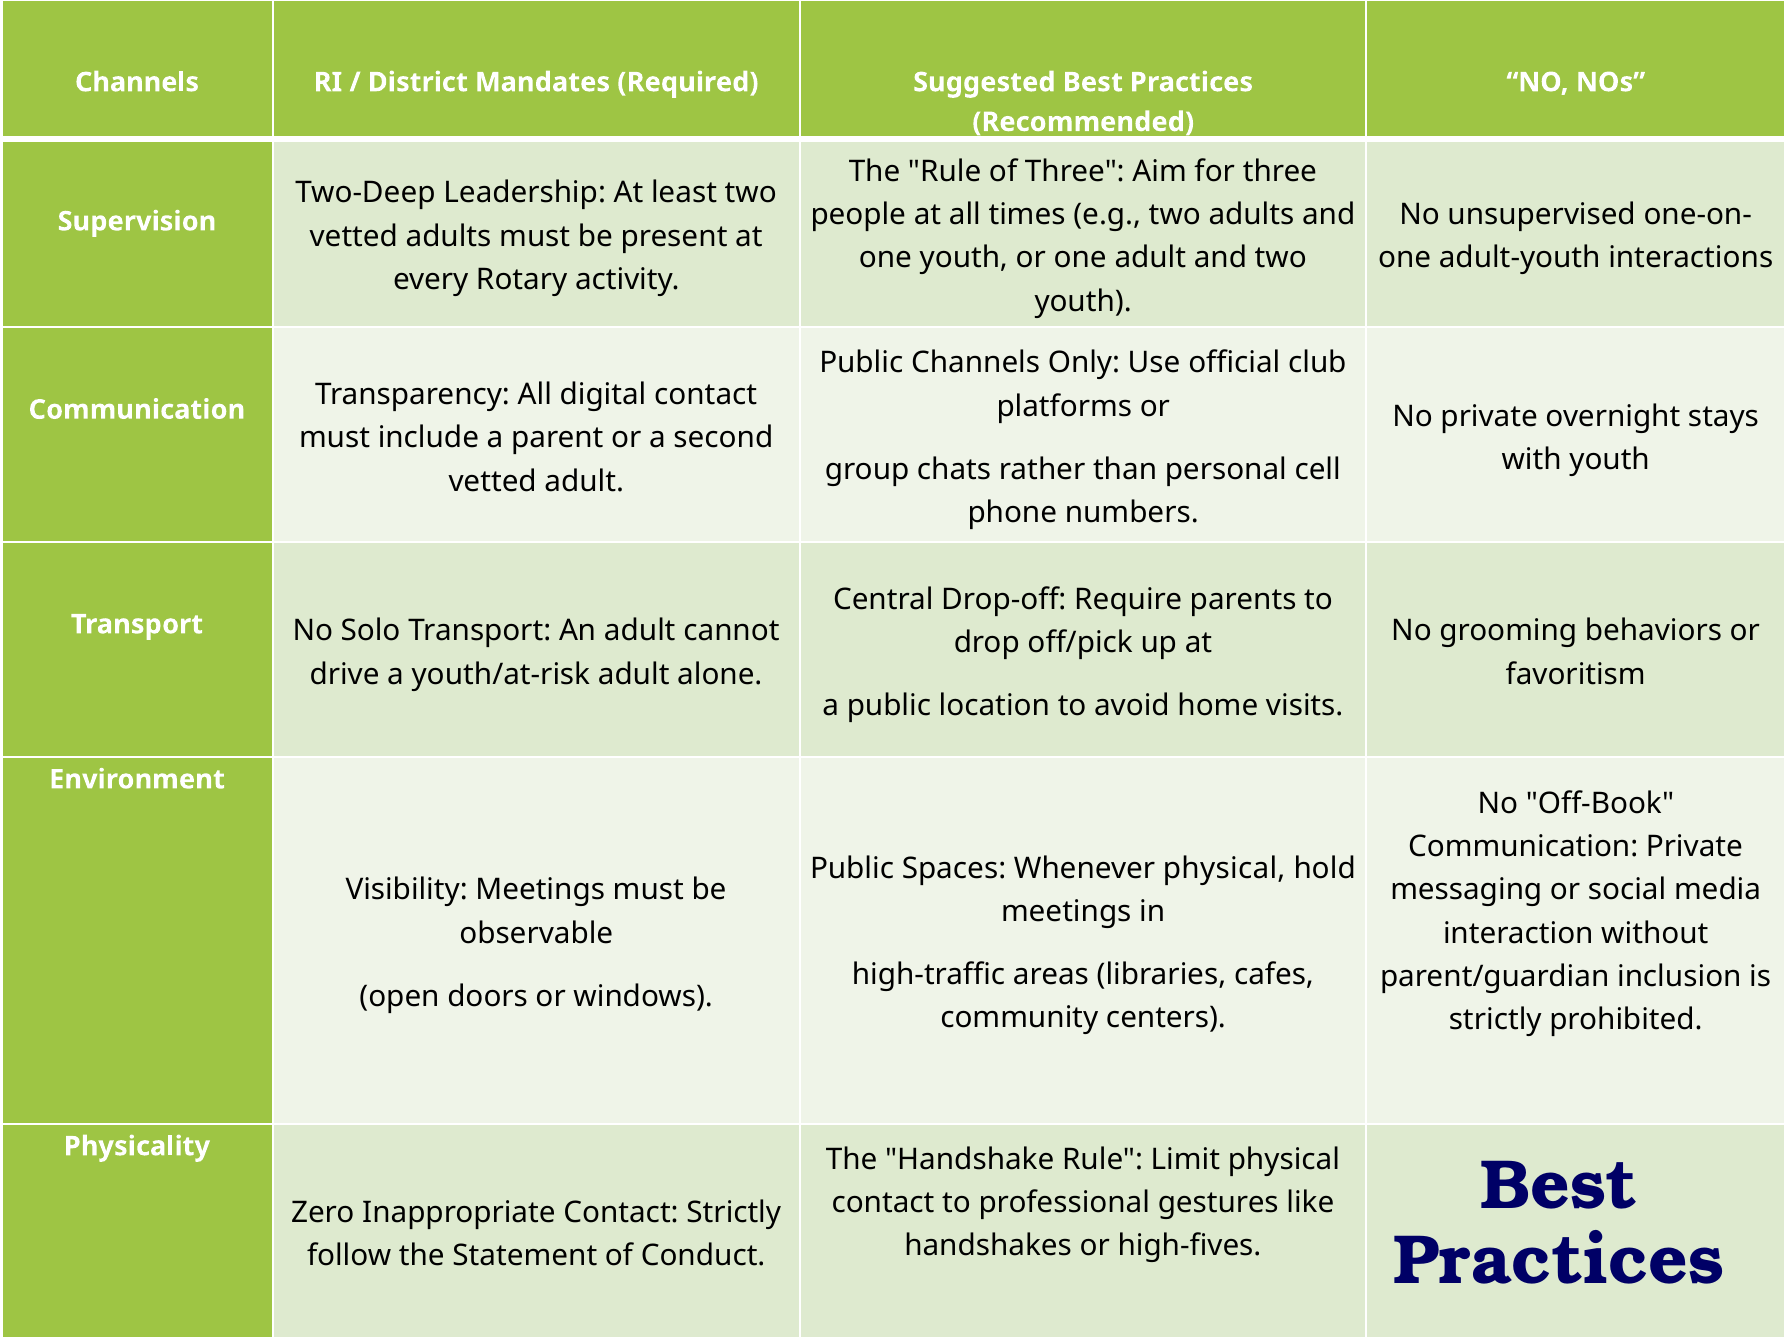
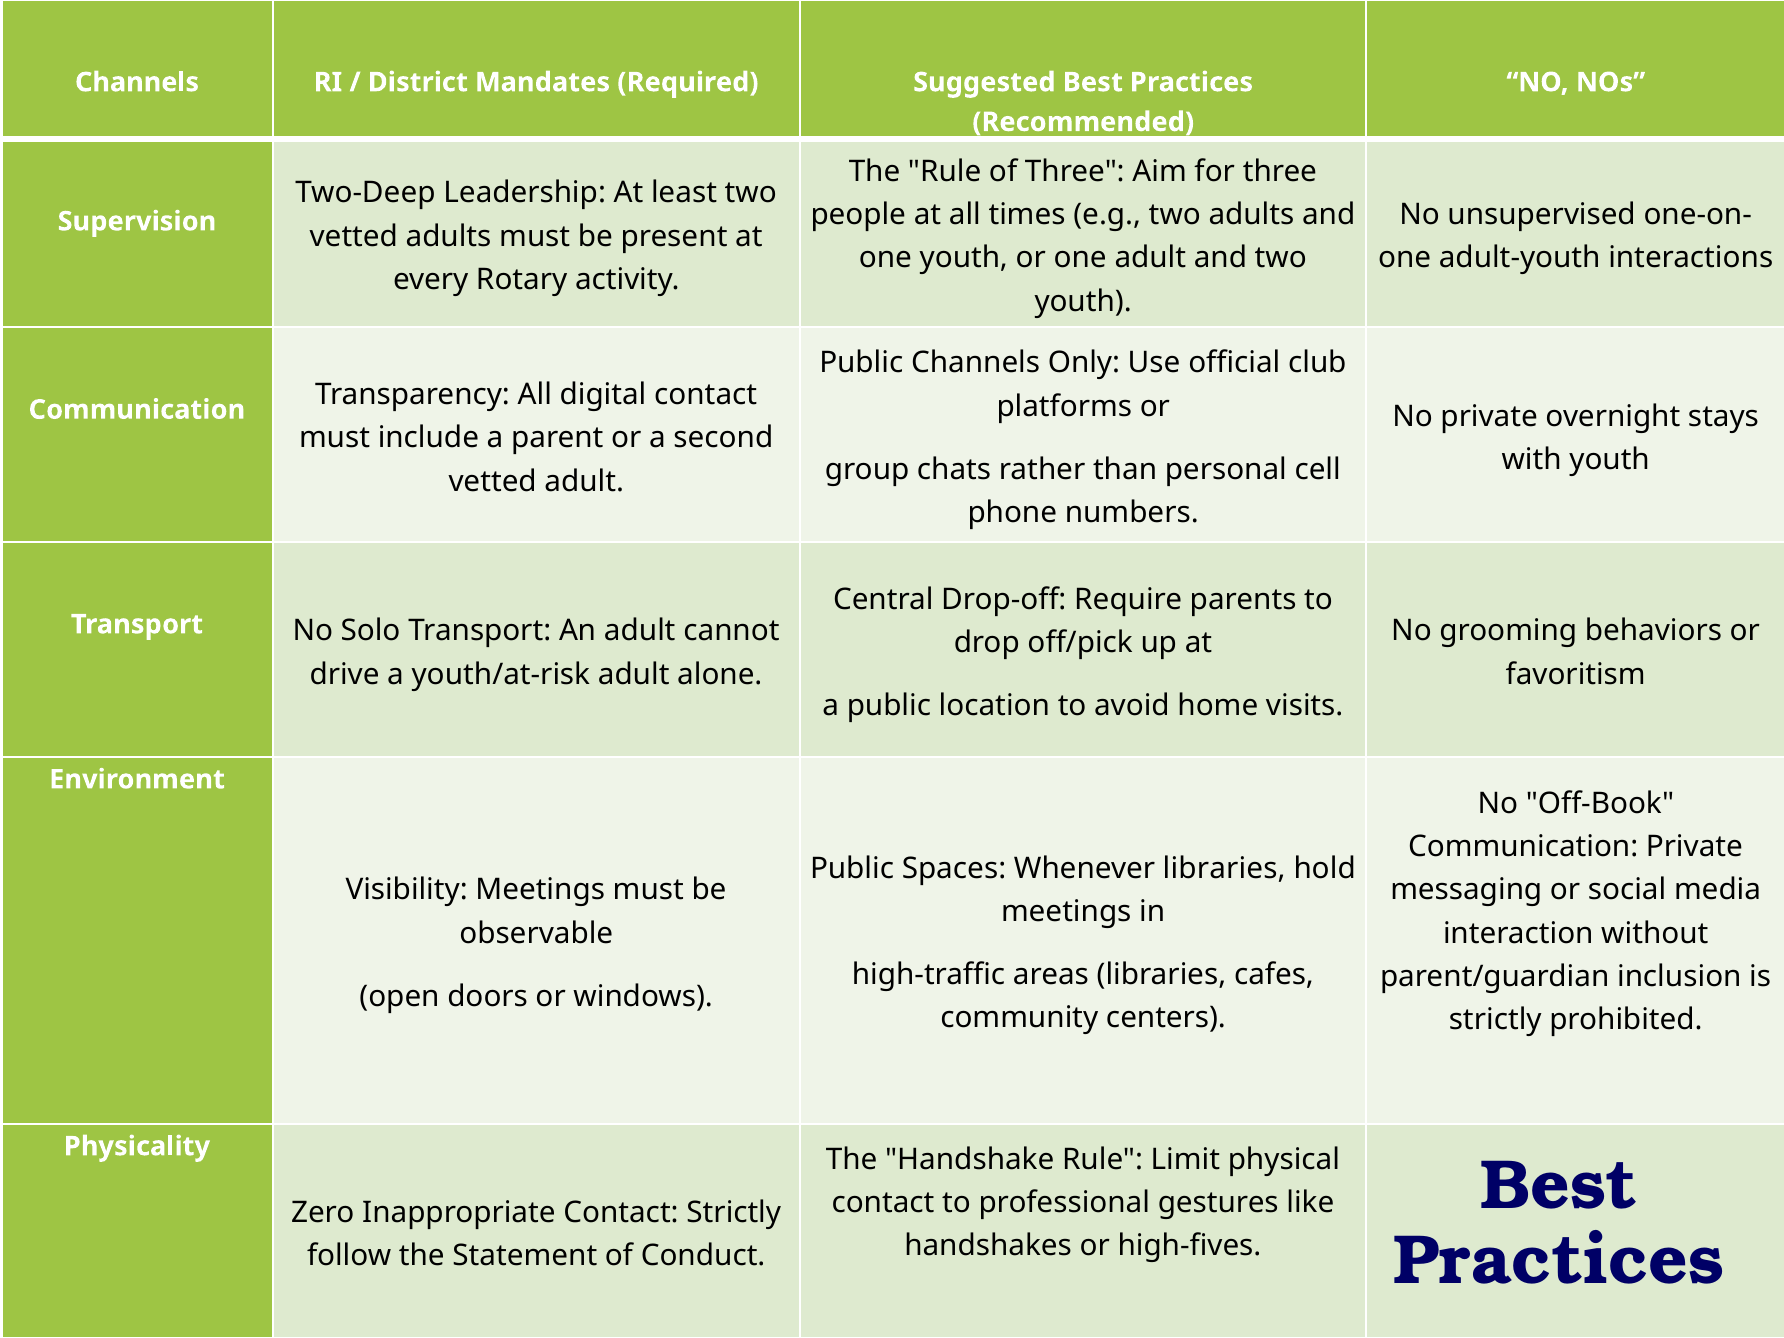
Whenever physical: physical -> libraries (1224, 868)
